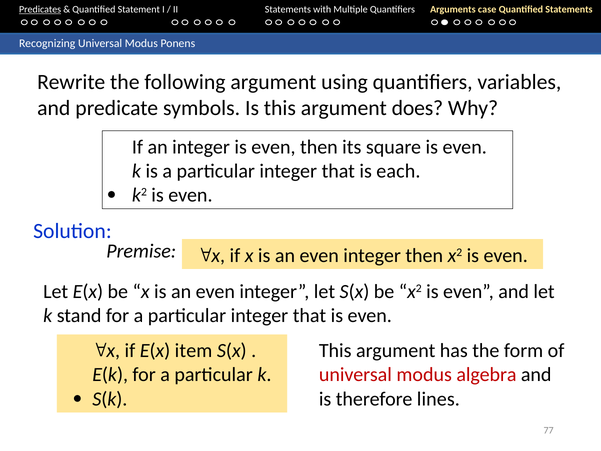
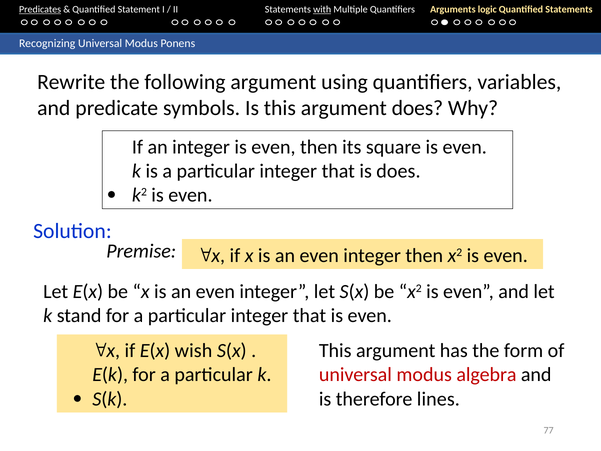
with underline: none -> present (322, 10)
case: case -> logic (487, 10)
is each: each -> does (398, 171)
item: item -> wish (194, 351)
